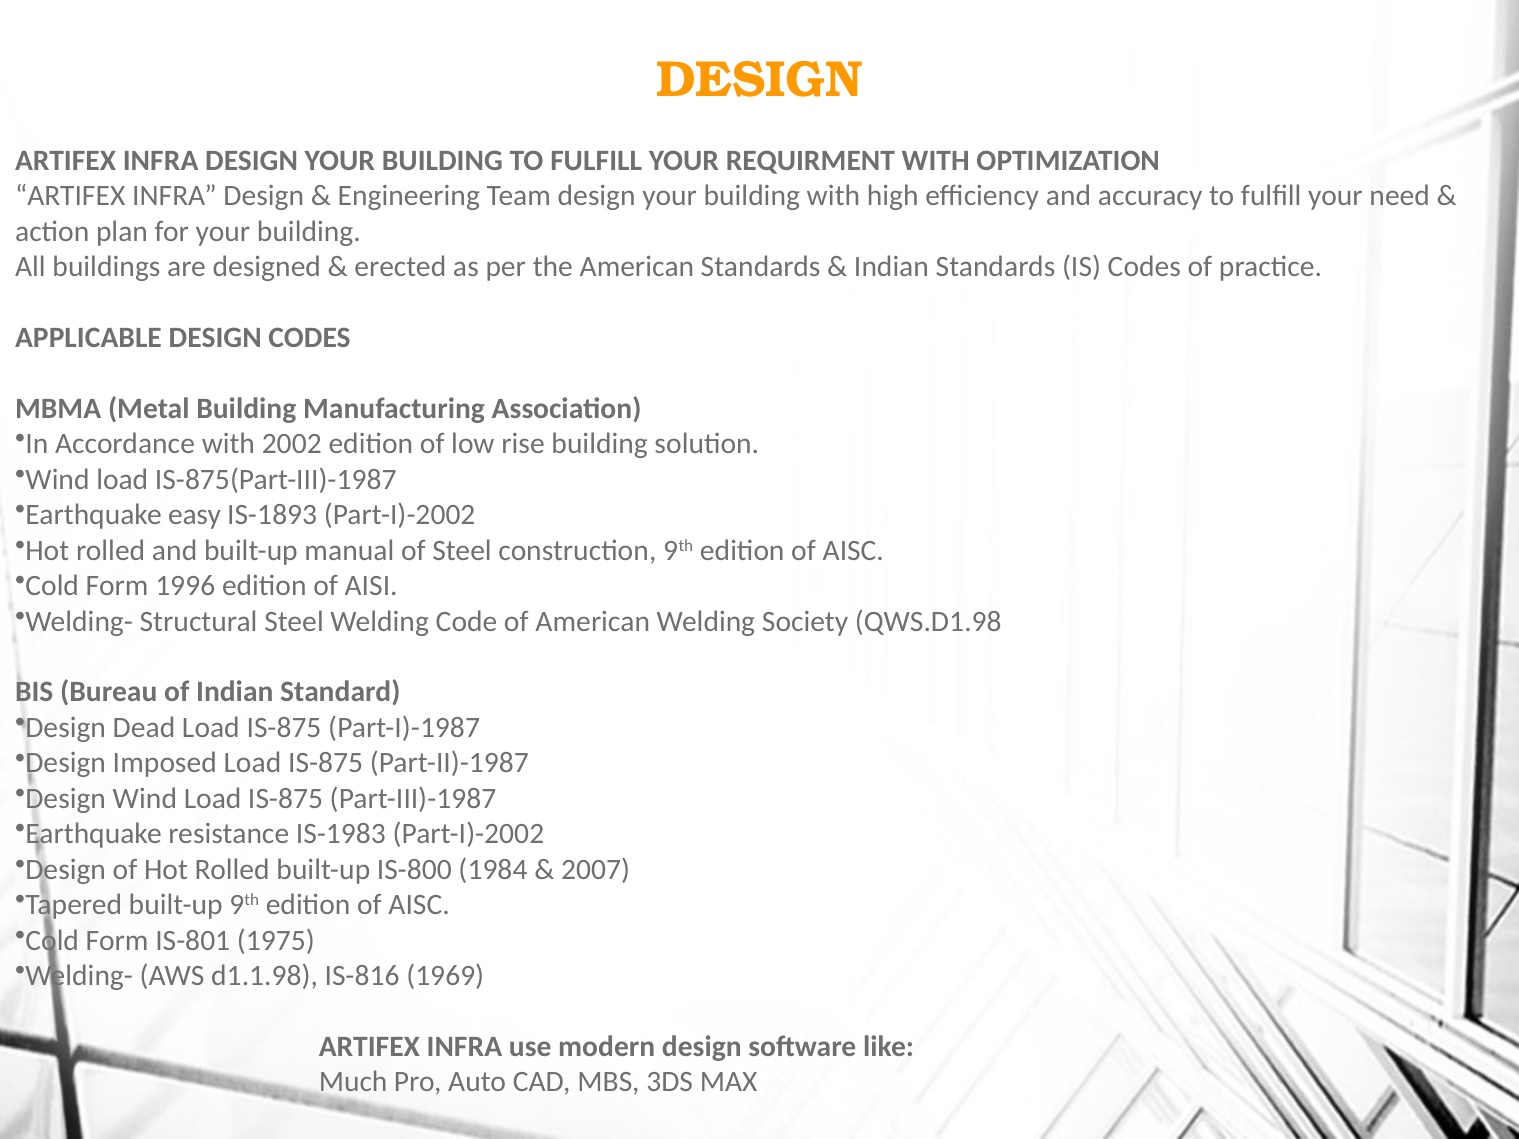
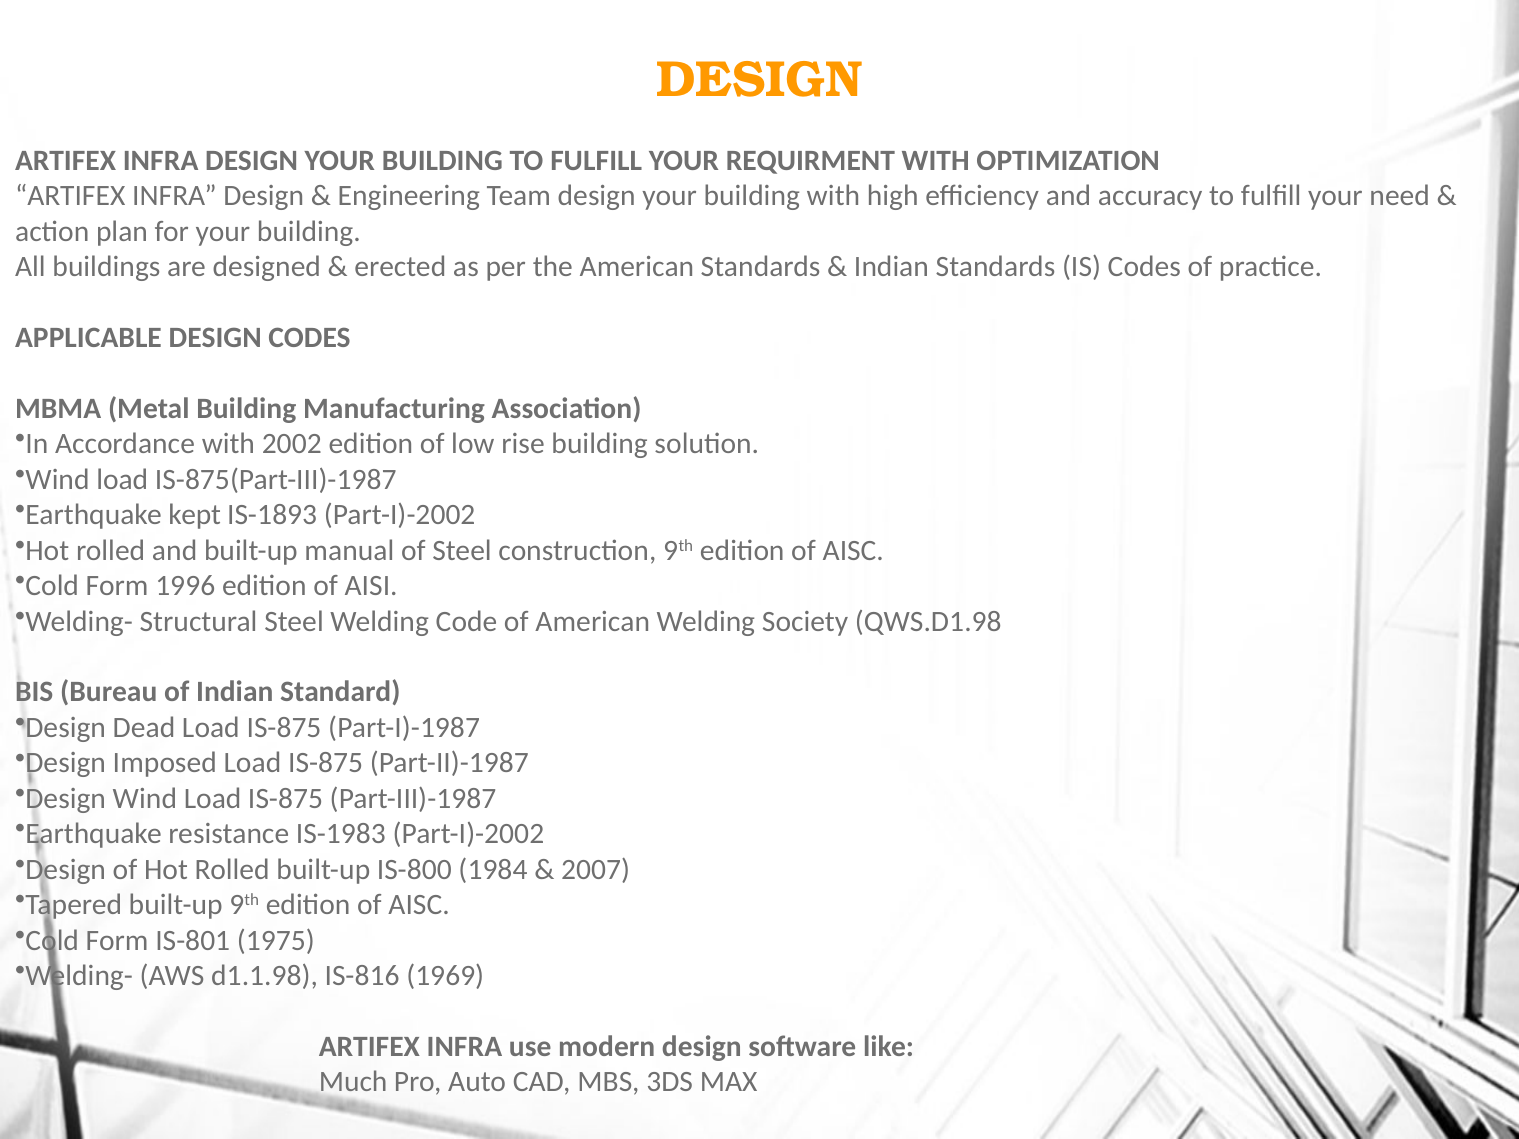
easy: easy -> kept (195, 515)
